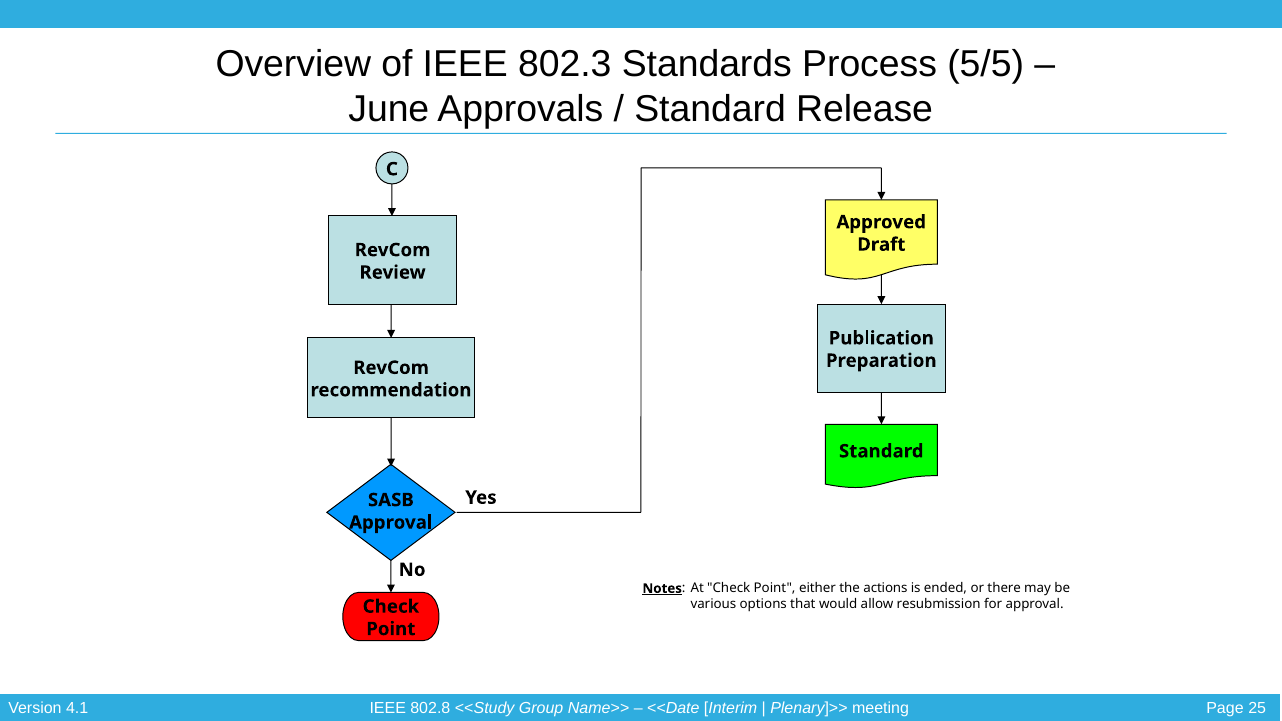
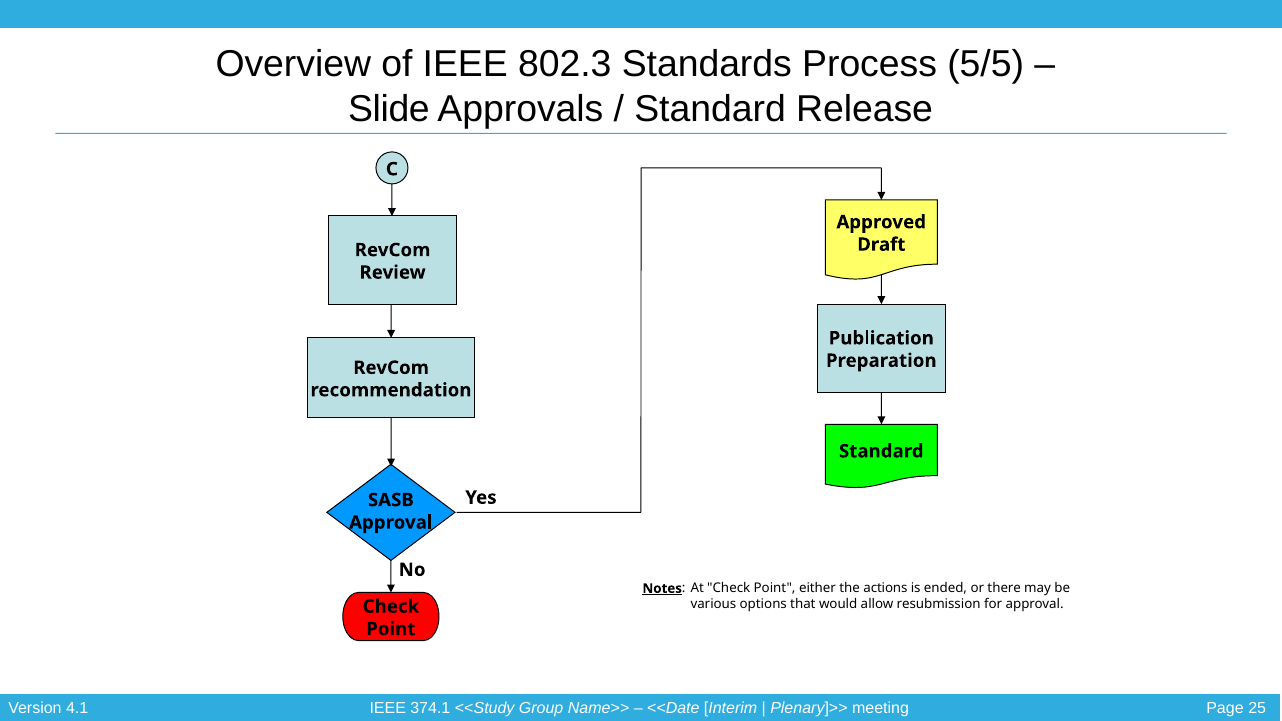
June: June -> Slide (389, 109)
802.8: 802.8 -> 374.1 (430, 708)
